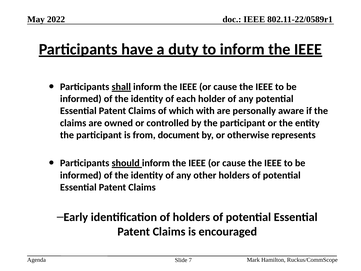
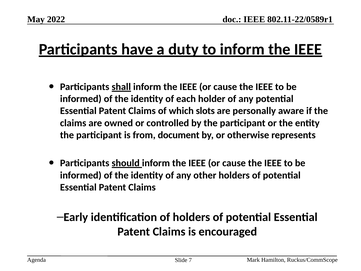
with: with -> slots (205, 111)
